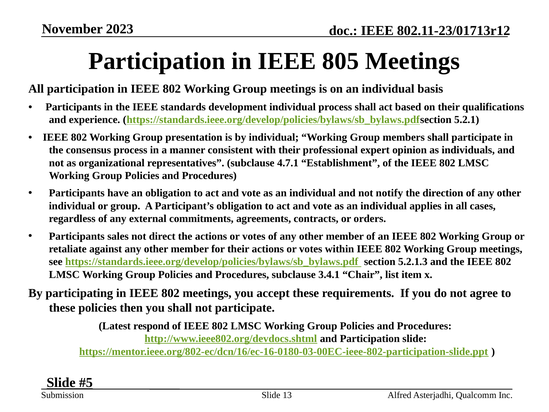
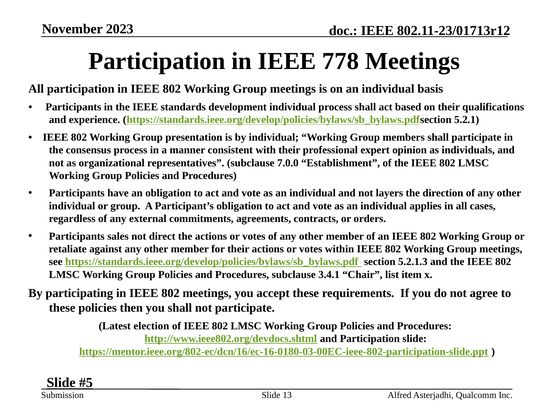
805: 805 -> 778 (341, 61)
4.7.1: 4.7.1 -> 7.0.0 (288, 163)
notify: notify -> layers (389, 193)
respond: respond -> election (151, 326)
